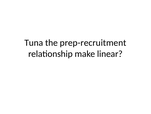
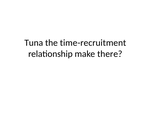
prep-recruitment: prep-recruitment -> time-recruitment (93, 42)
linear: linear -> there (110, 54)
